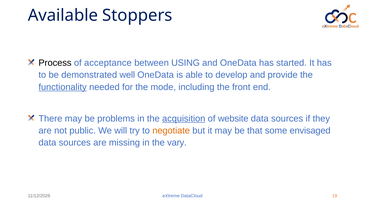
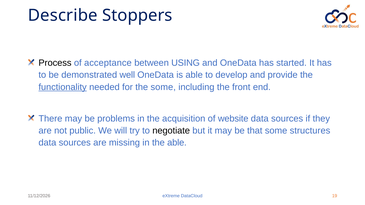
Available: Available -> Describe (63, 15)
the mode: mode -> some (163, 87)
acquisition underline: present -> none (184, 119)
negotiate colour: orange -> black (171, 131)
envisaged: envisaged -> structures (310, 131)
the vary: vary -> able (177, 143)
